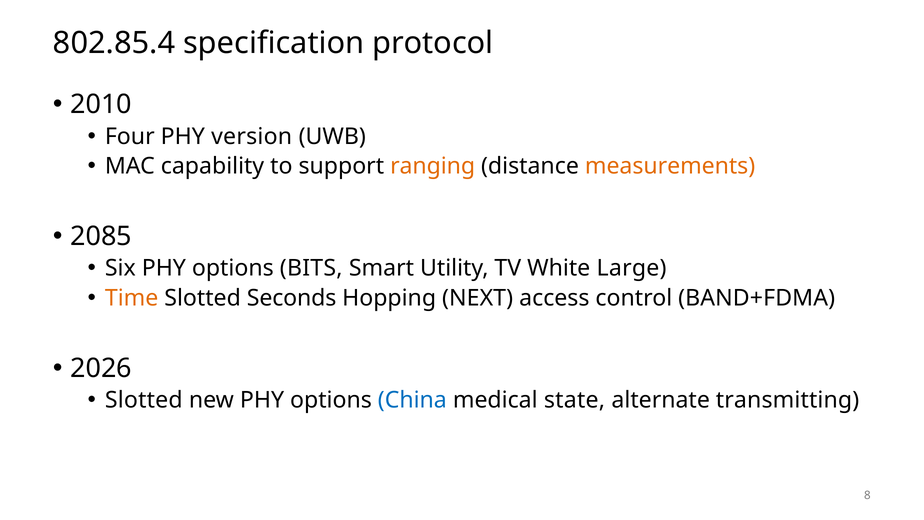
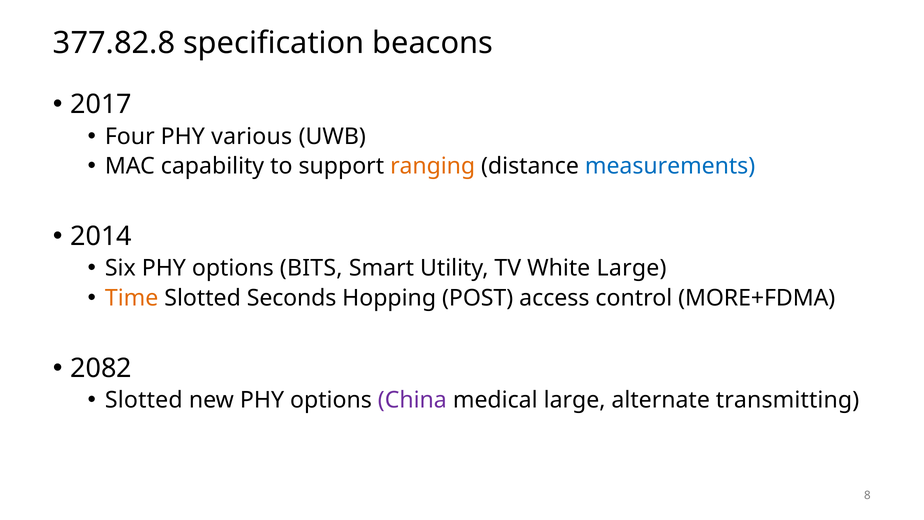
802.85.4: 802.85.4 -> 377.82.8 (114, 43)
protocol: protocol -> beacons (433, 43)
2010: 2010 -> 2017 (101, 104)
version: version -> various (252, 136)
measurements colour: orange -> blue (670, 166)
2085: 2085 -> 2014 (101, 236)
NEXT: NEXT -> POST (478, 298)
BAND+FDMA: BAND+FDMA -> MORE+FDMA (757, 298)
2026: 2026 -> 2082 (101, 368)
China colour: blue -> purple (412, 400)
medical state: state -> large (575, 400)
